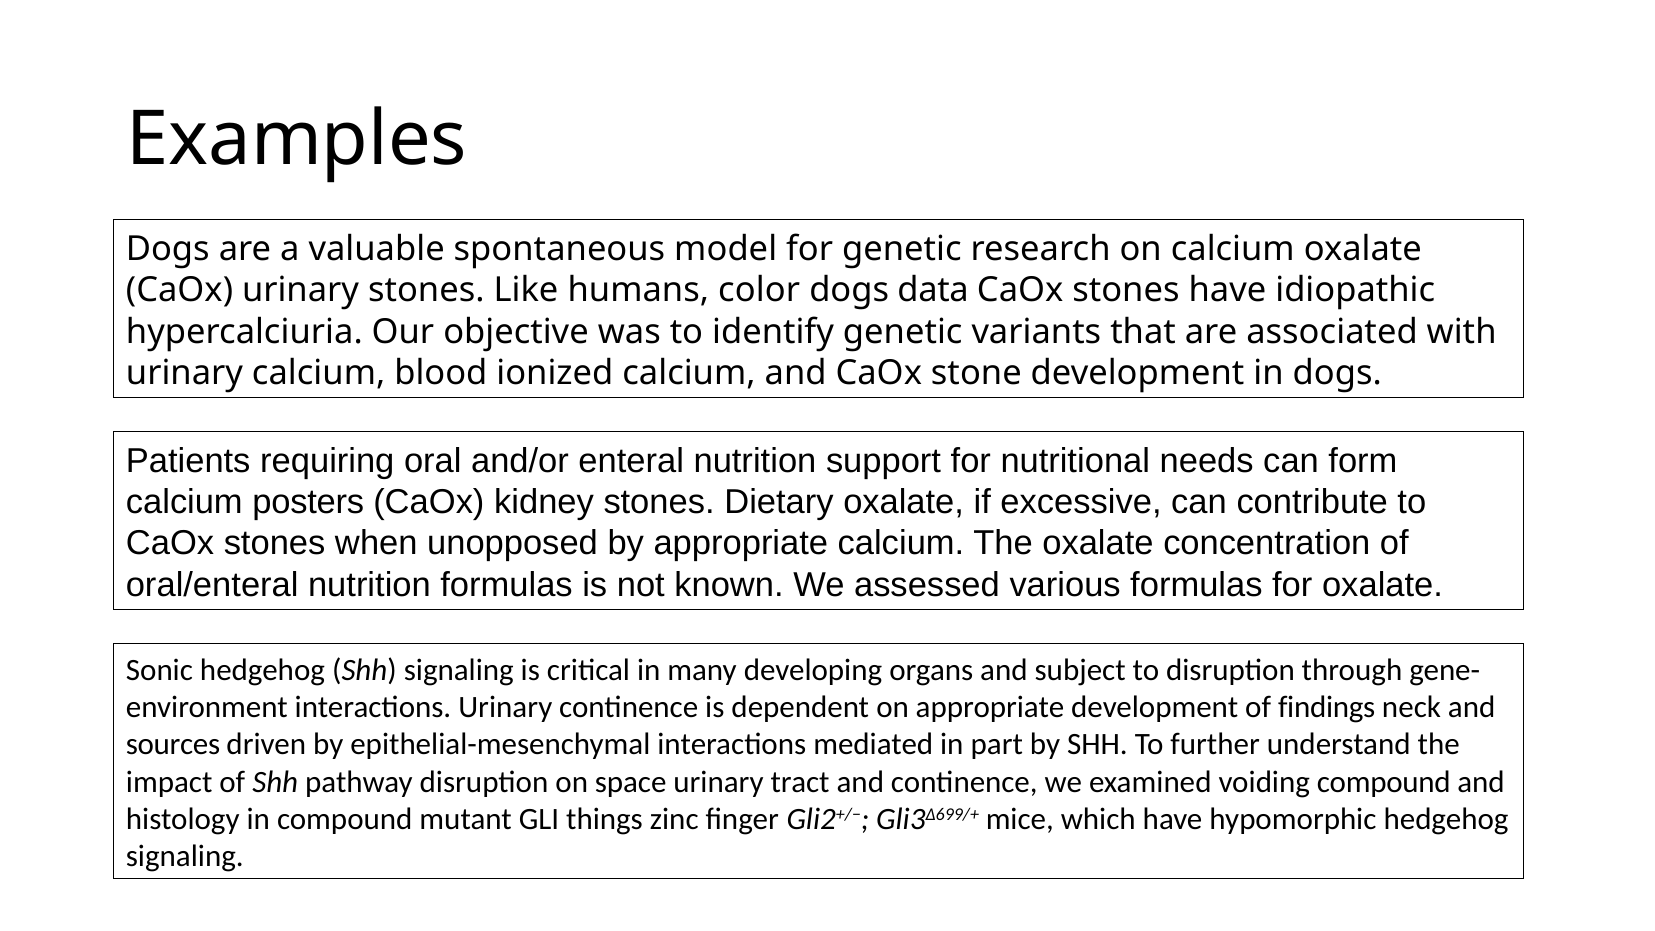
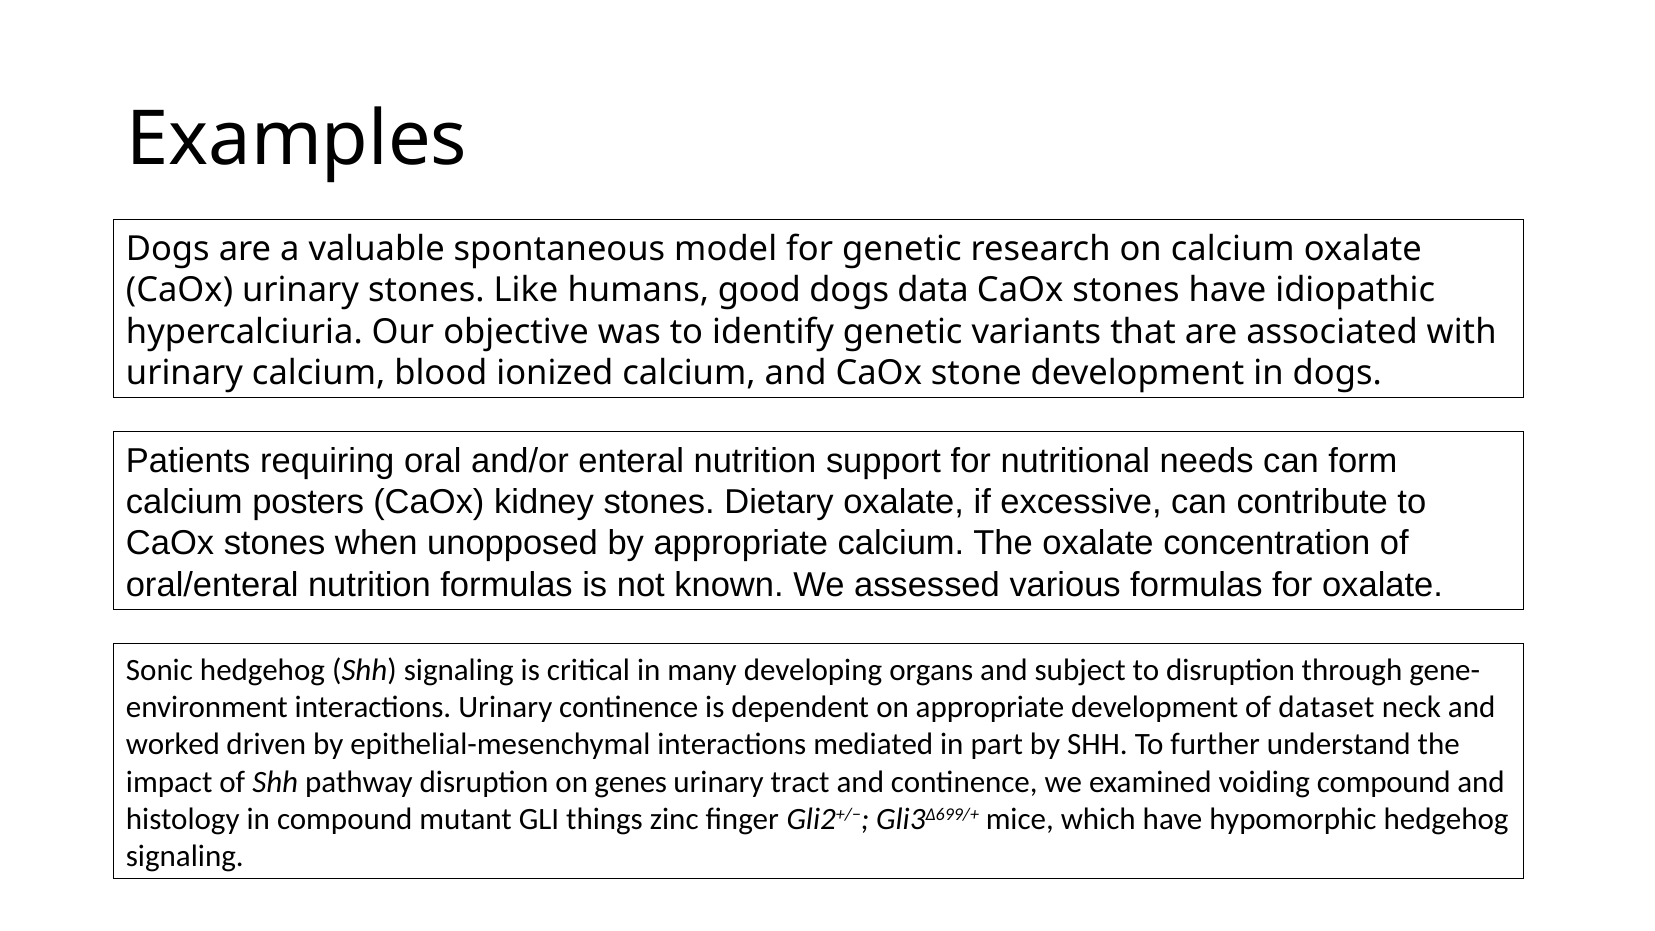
color: color -> good (759, 290)
findings: findings -> dataset (1326, 707)
sources: sources -> worked (173, 745)
space: space -> genes (631, 782)
